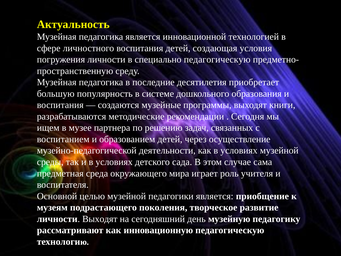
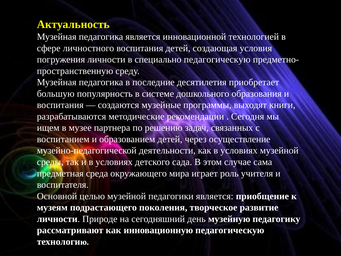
личности Выходят: Выходят -> Природе (100, 219)
